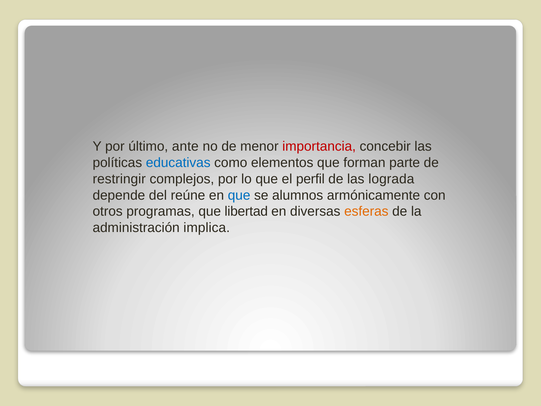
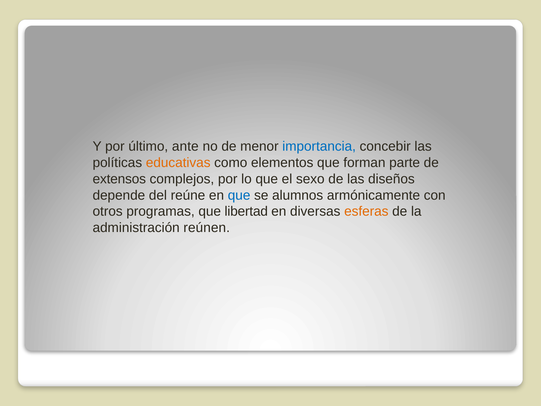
importancia colour: red -> blue (319, 146)
educativas colour: blue -> orange (178, 163)
restringir: restringir -> extensos (119, 179)
perfil: perfil -> sexo (310, 179)
lograda: lograda -> diseños (391, 179)
implica: implica -> reúnen (207, 228)
